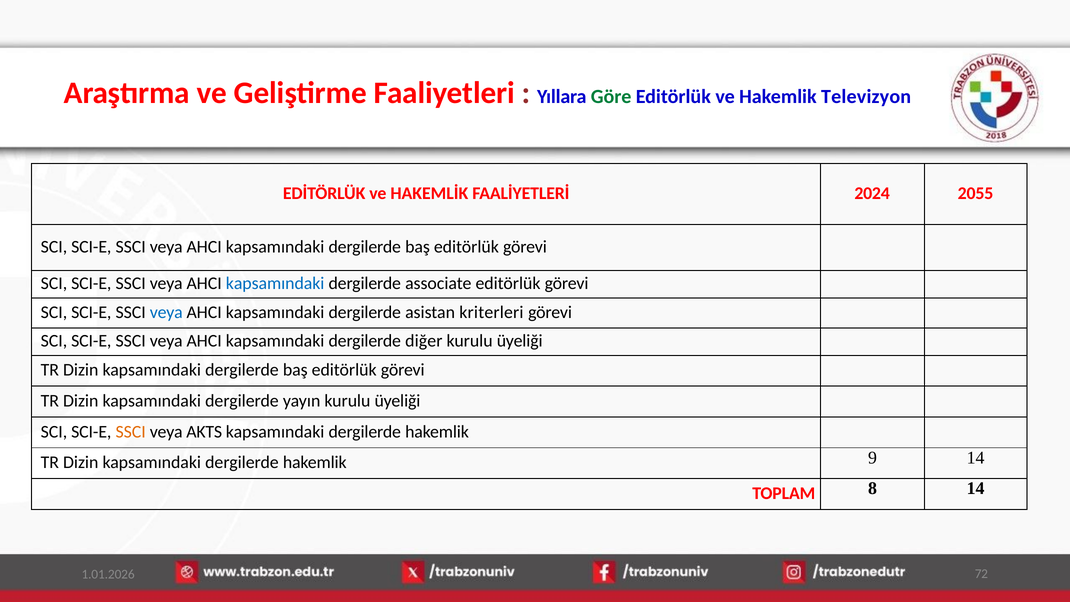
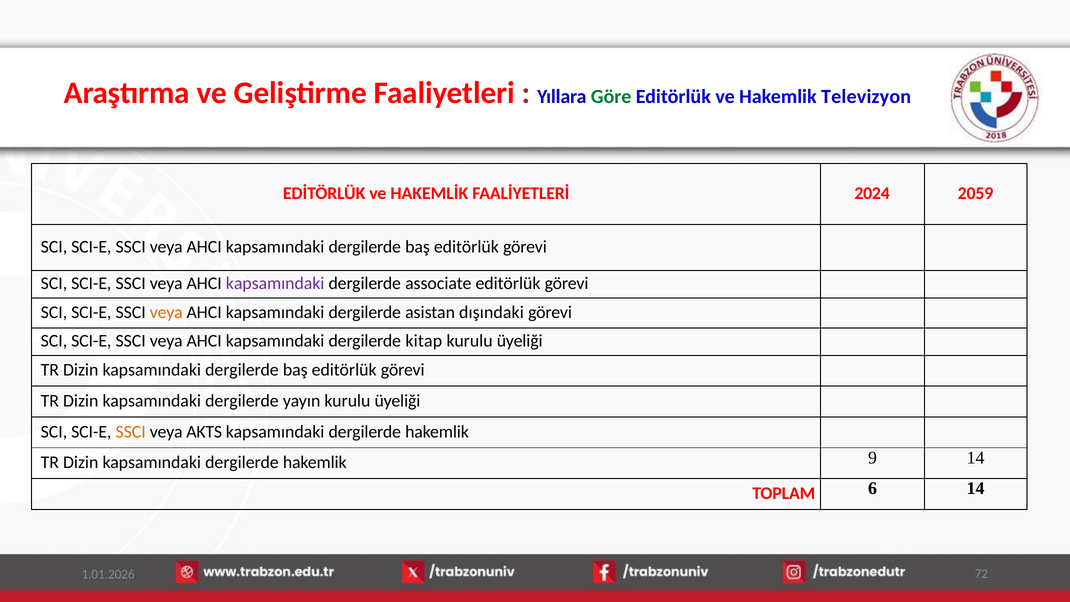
2055: 2055 -> 2059 (976, 193)
kapsamındaki colour: blue -> purple (275, 284)
veya colour: blue -> orange (166, 312)
kriterleri: kriterleri -> dışındaki (491, 312)
diğer: diğer -> kitap (424, 341)
8: 8 -> 6 (873, 488)
